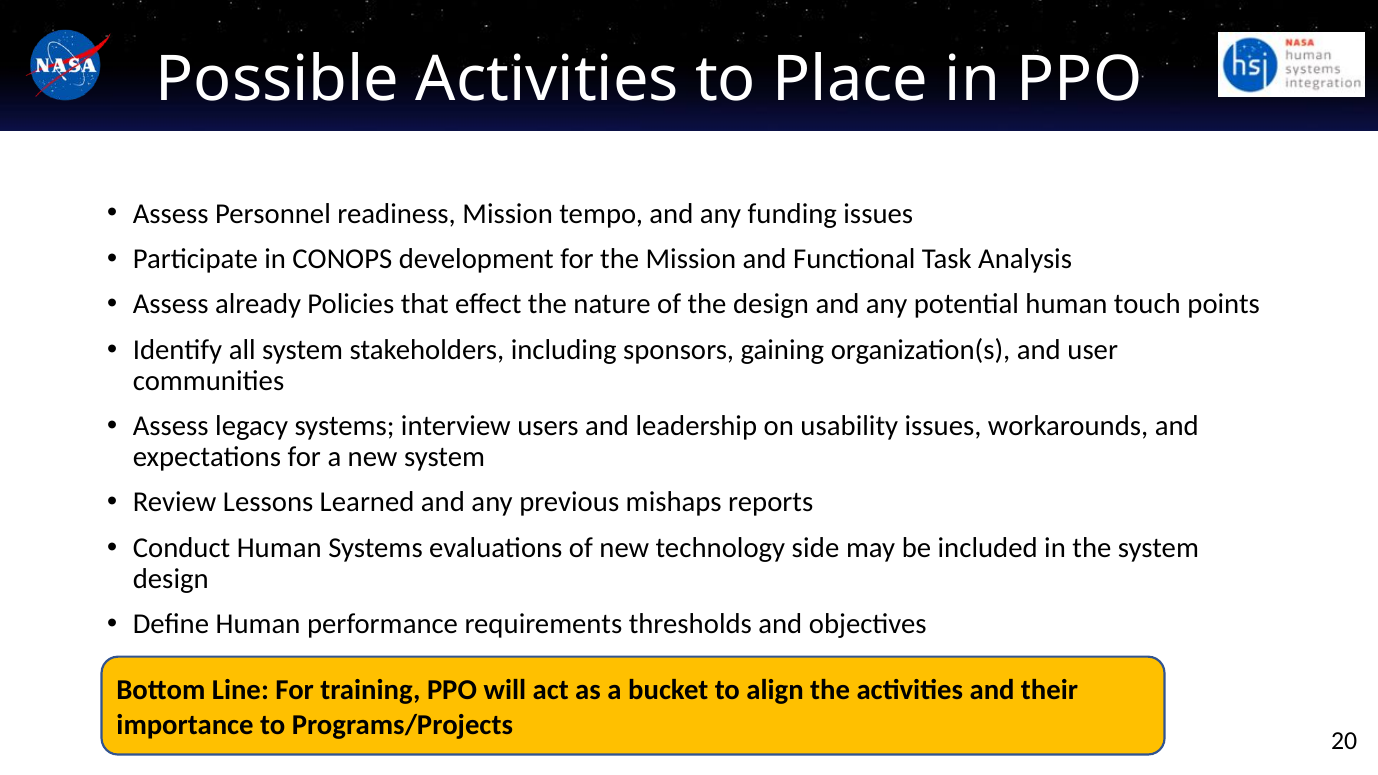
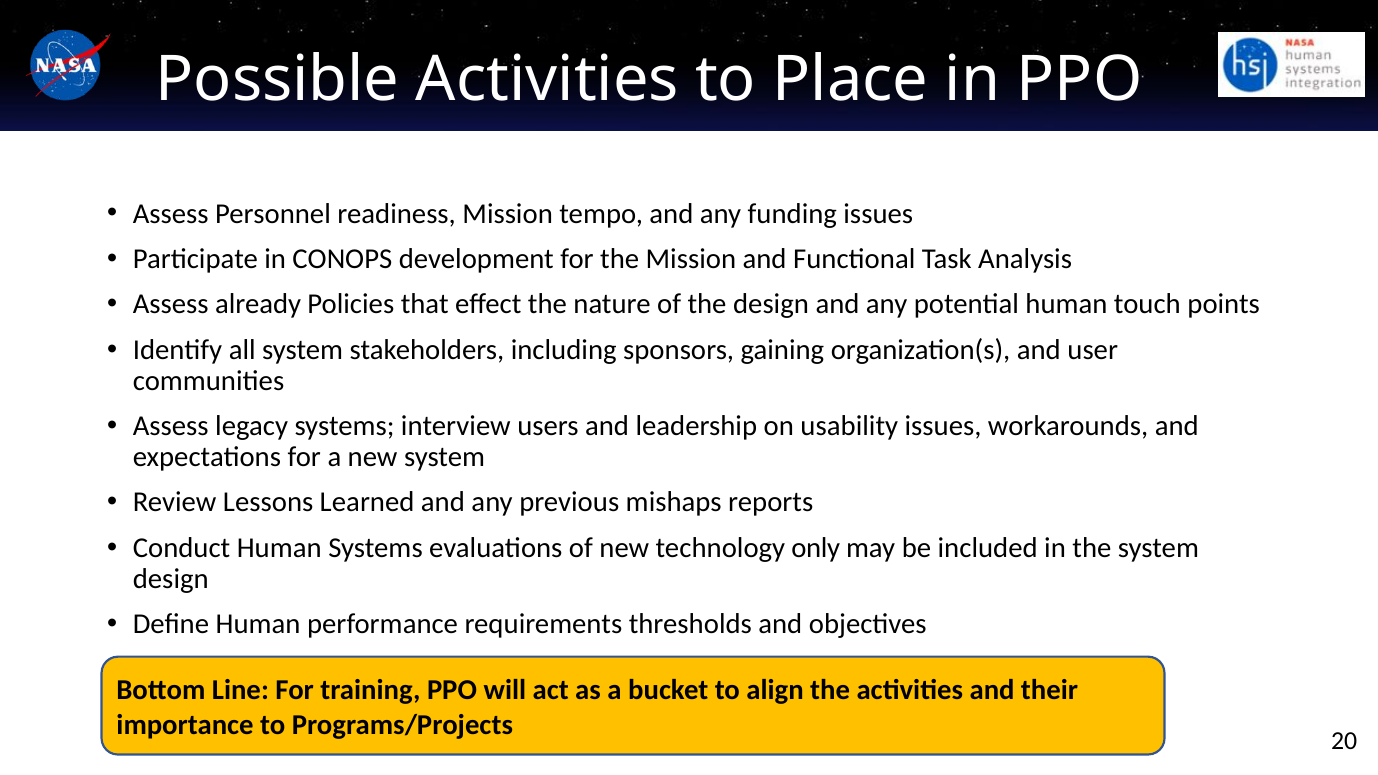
side: side -> only (816, 548)
